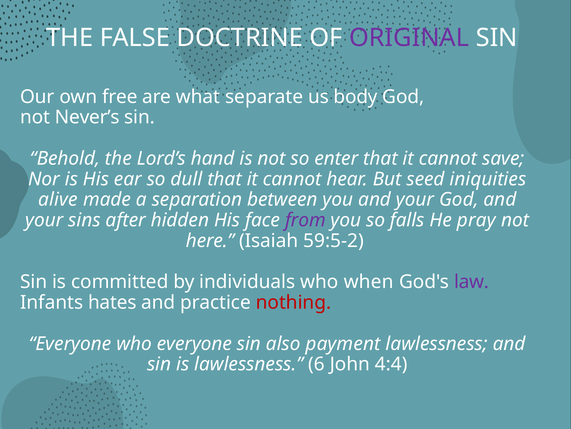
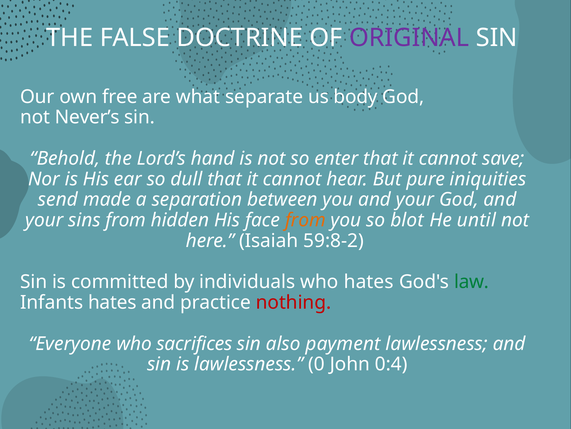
seed: seed -> pure (426, 179)
alive: alive -> send (58, 199)
sins after: after -> from (126, 220)
from colour: purple -> orange (305, 220)
falls: falls -> blot (407, 220)
pray: pray -> until (476, 220)
59:5-2: 59:5-2 -> 59:8-2 (334, 240)
who when: when -> hates (369, 282)
law colour: purple -> green (472, 282)
who everyone: everyone -> sacrifices (194, 343)
6: 6 -> 0 (317, 364)
4:4: 4:4 -> 0:4 (391, 364)
